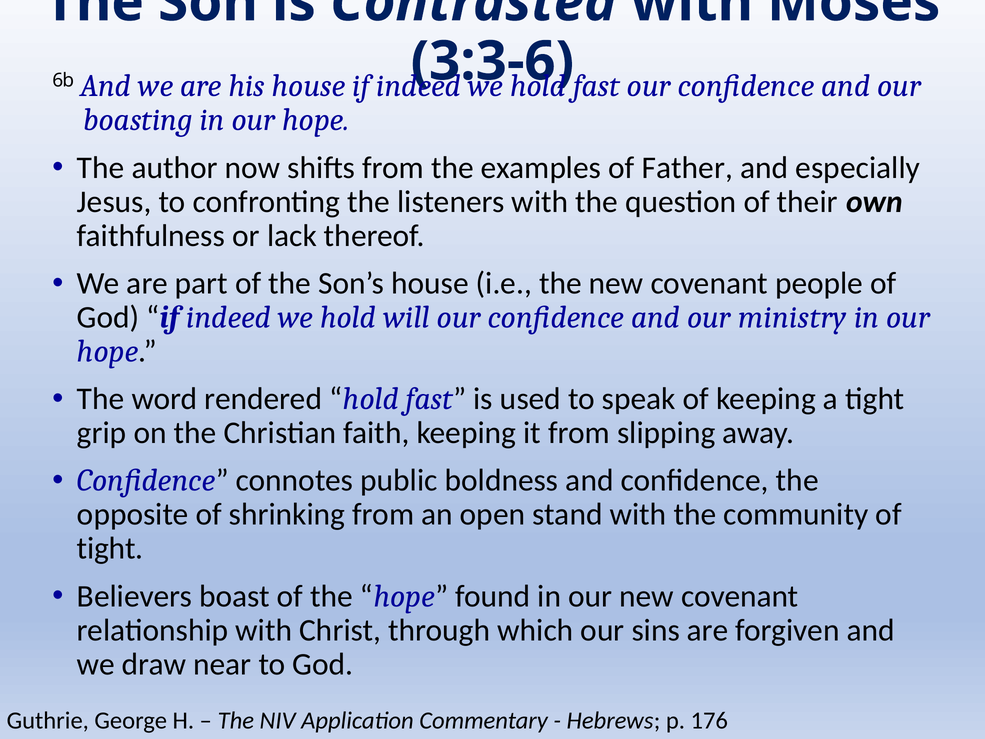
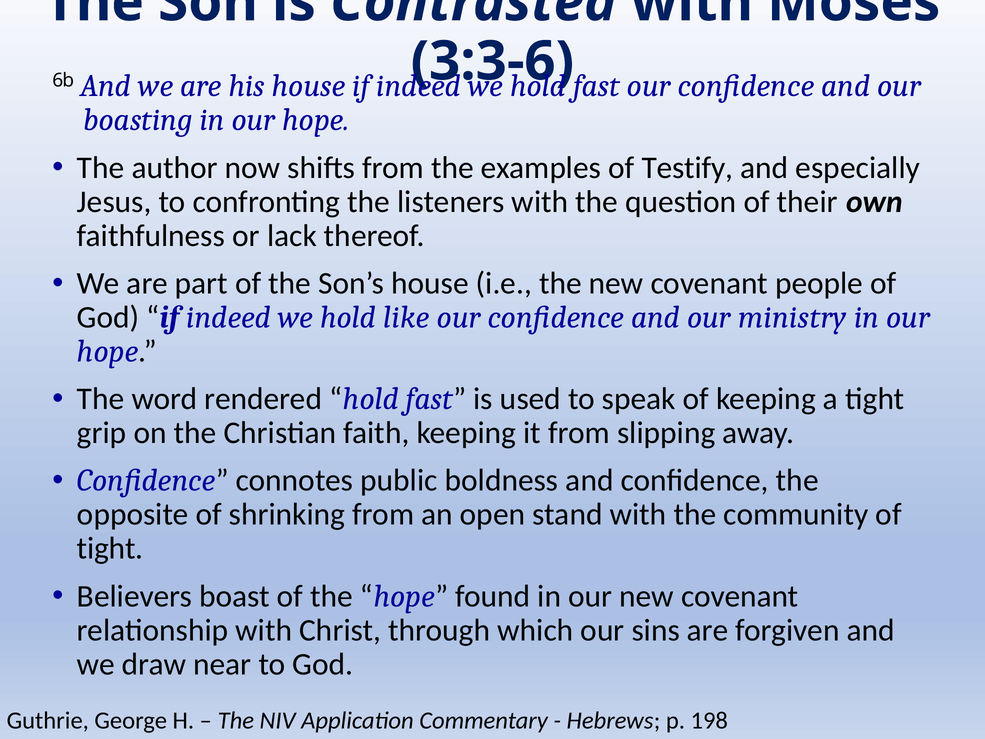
Father: Father -> Testify (687, 168)
will: will -> like (406, 317)
176: 176 -> 198 (709, 720)
